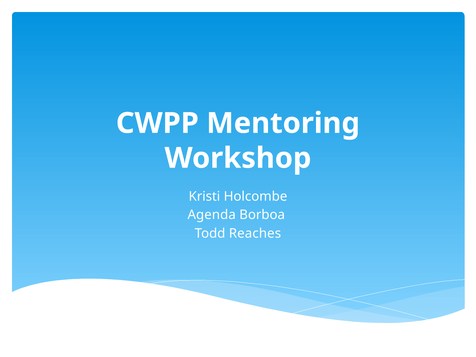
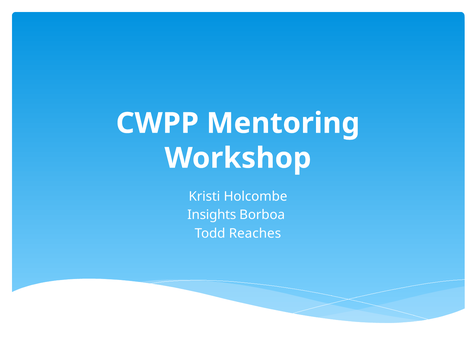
Agenda: Agenda -> Insights (212, 215)
